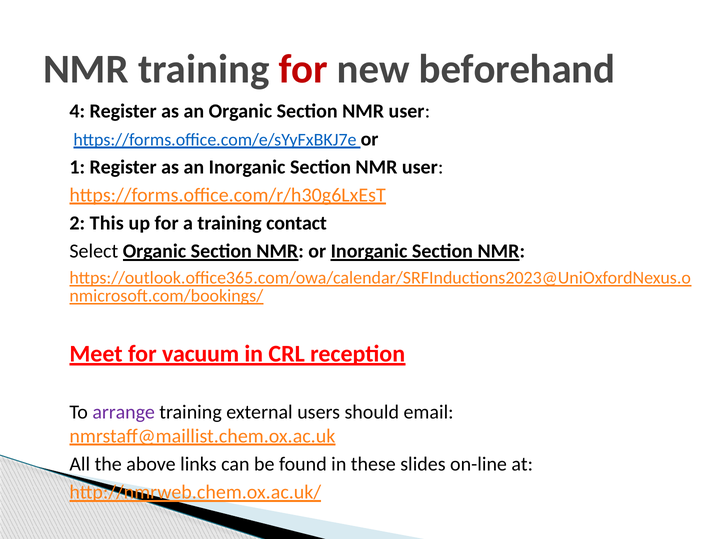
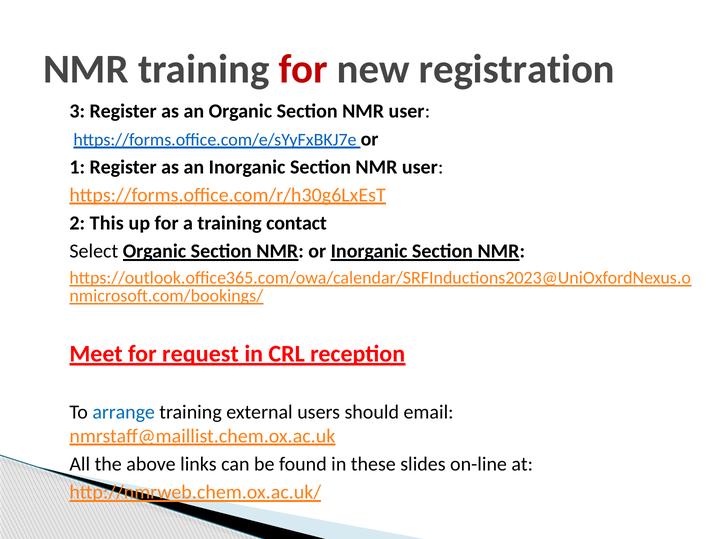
beforehand: beforehand -> registration (517, 69)
4: 4 -> 3 (77, 111)
vacuum: vacuum -> request (200, 354)
arrange colour: purple -> blue (124, 412)
